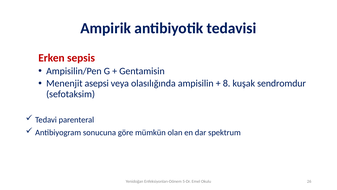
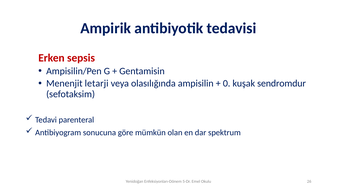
asepsi: asepsi -> letarji (97, 83)
8: 8 -> 0 (227, 83)
